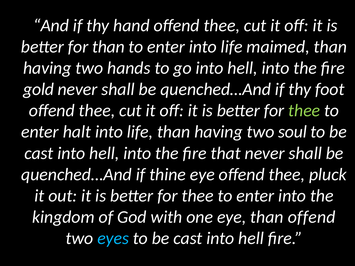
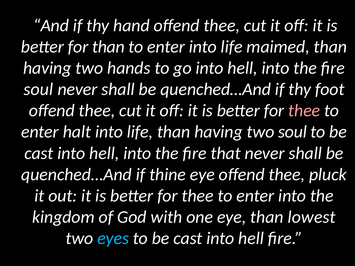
gold: gold -> soul (38, 89)
thee colour: light green -> pink (304, 111)
than offend: offend -> lowest (312, 217)
